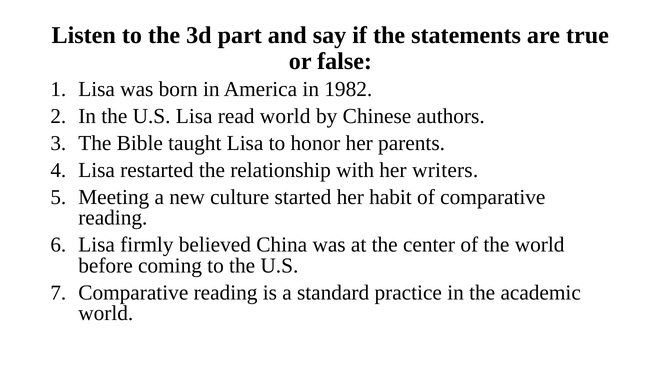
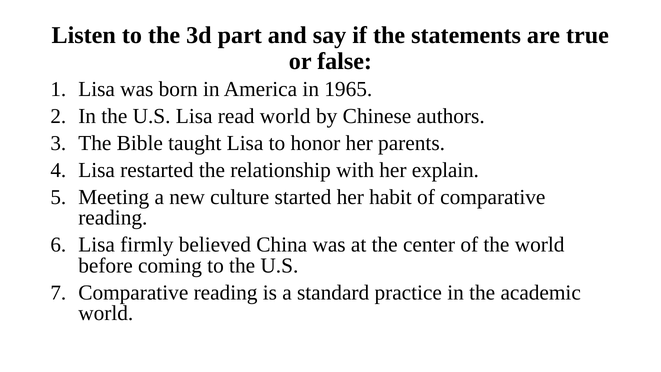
1982: 1982 -> 1965 (348, 89)
writers: writers -> explain (445, 170)
